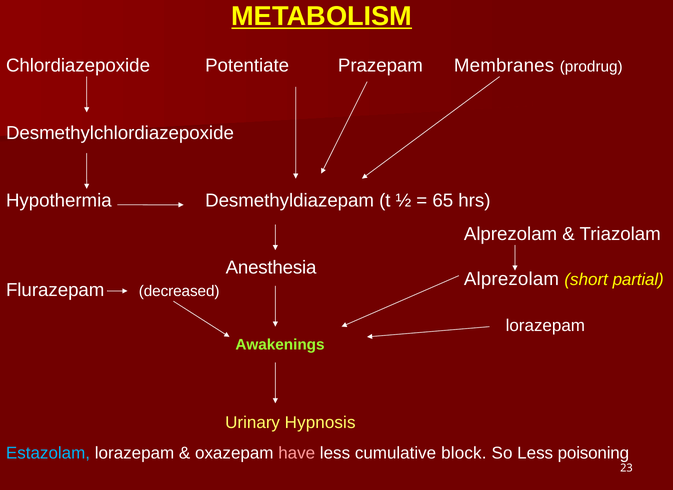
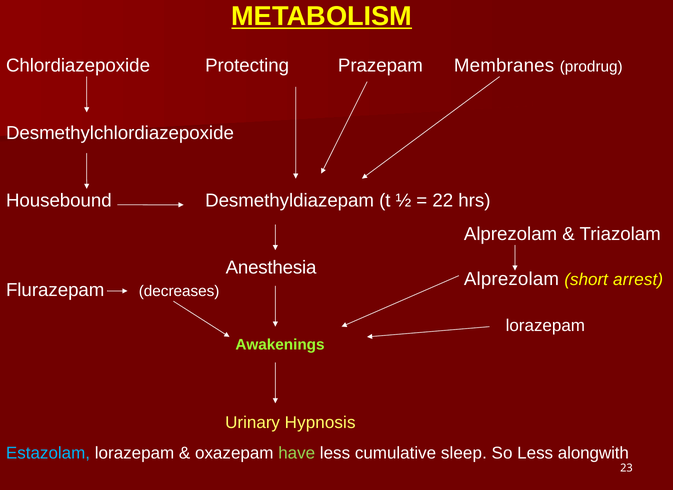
Potentiate: Potentiate -> Protecting (247, 66)
Hypothermia: Hypothermia -> Housebound (59, 200)
65: 65 -> 22 (443, 200)
partial: partial -> arrest (638, 279)
decreased: decreased -> decreases (179, 291)
have colour: pink -> light green (297, 453)
block: block -> sleep (464, 453)
poisoning: poisoning -> alongwith (593, 453)
